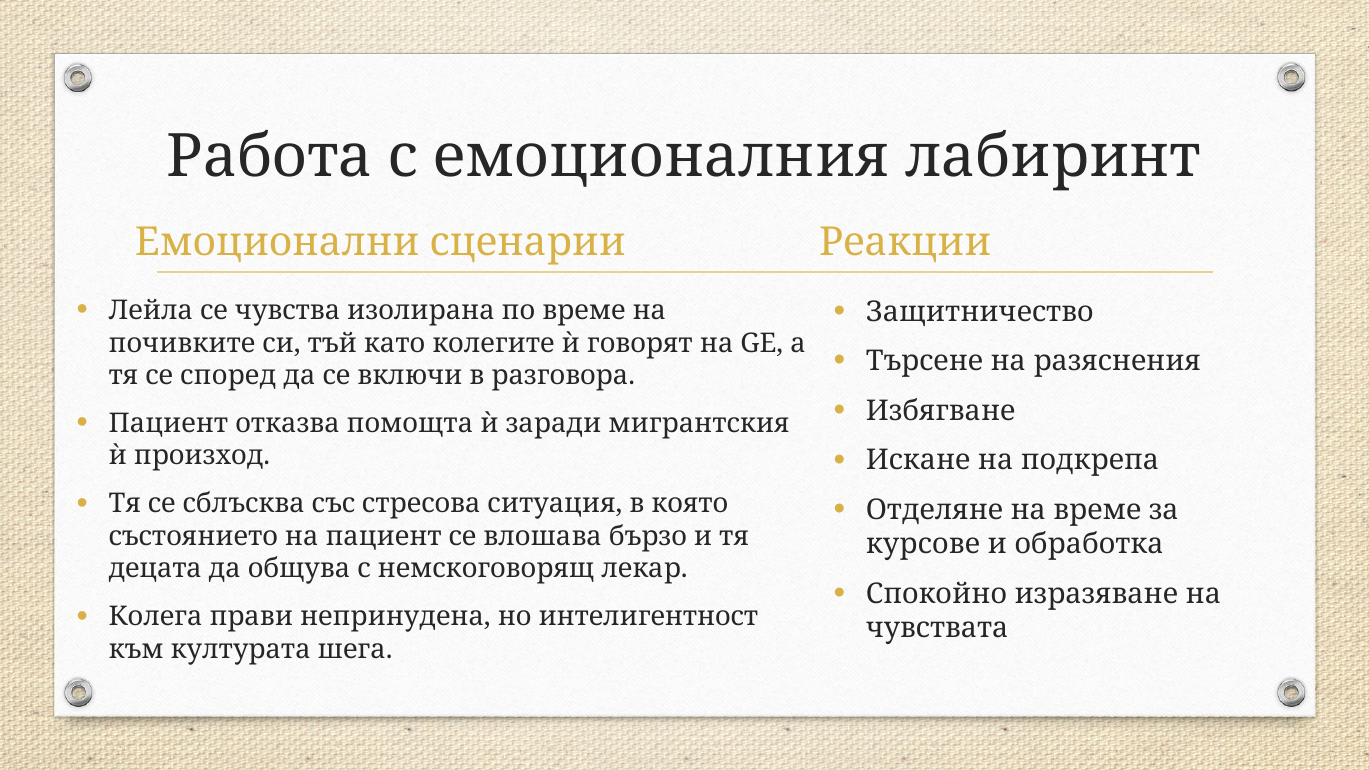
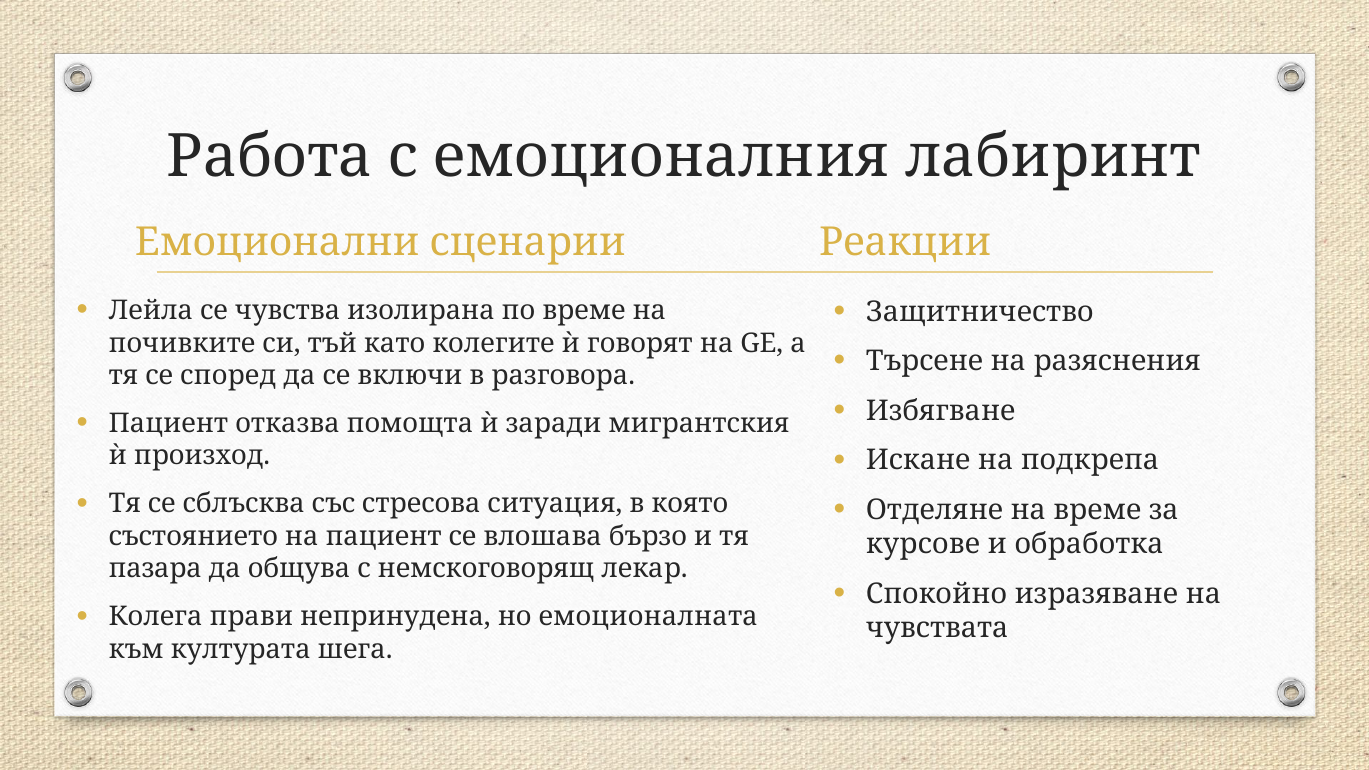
децата: децата -> пазара (155, 569)
интелигентност: интелигентност -> емоционалната (648, 617)
